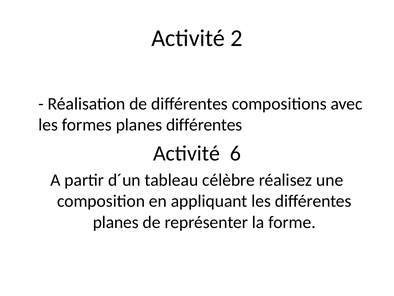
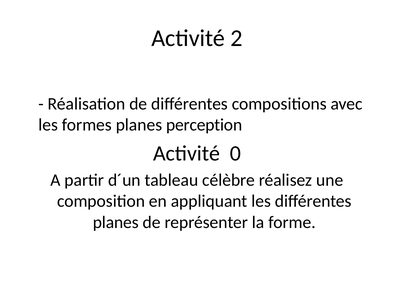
planes différentes: différentes -> perception (204, 125)
6: 6 -> 0 (235, 153)
